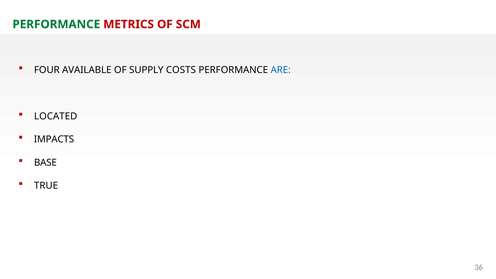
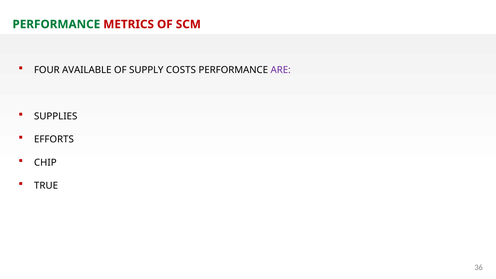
ARE colour: blue -> purple (281, 70)
LOCATED: LOCATED -> SUPPLIES (56, 116)
IMPACTS: IMPACTS -> EFFORTS (54, 139)
BASE: BASE -> CHIP (45, 163)
